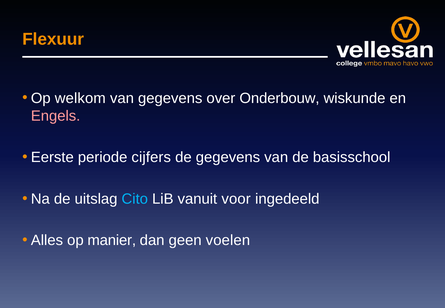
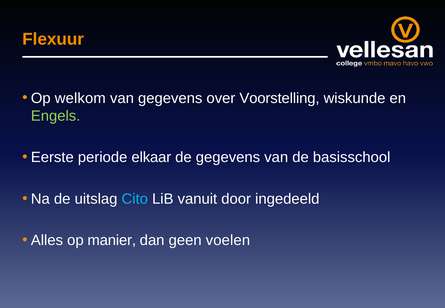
Onderbouw: Onderbouw -> Voorstelling (280, 98)
Engels colour: pink -> light green (56, 116)
cijfers: cijfers -> elkaar (151, 157)
voor: voor -> door (236, 199)
